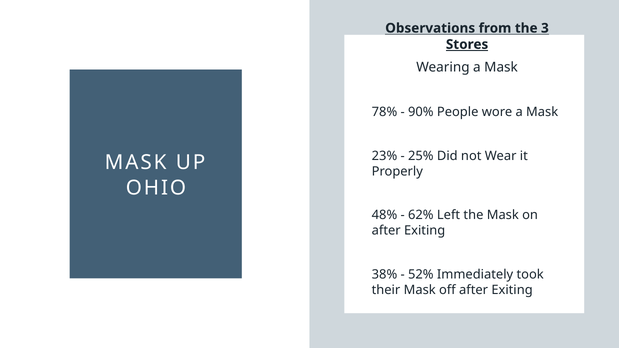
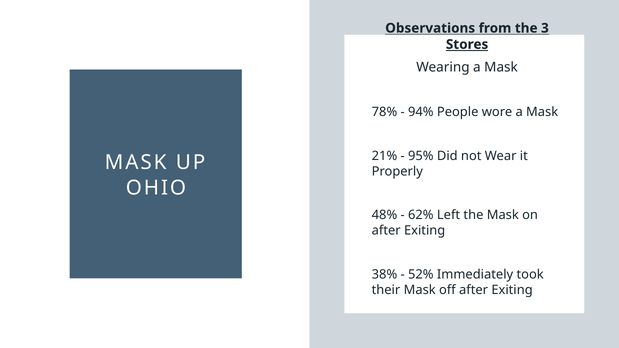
90%: 90% -> 94% (421, 112)
23%: 23% -> 21% (384, 156)
25%: 25% -> 95% (421, 156)
